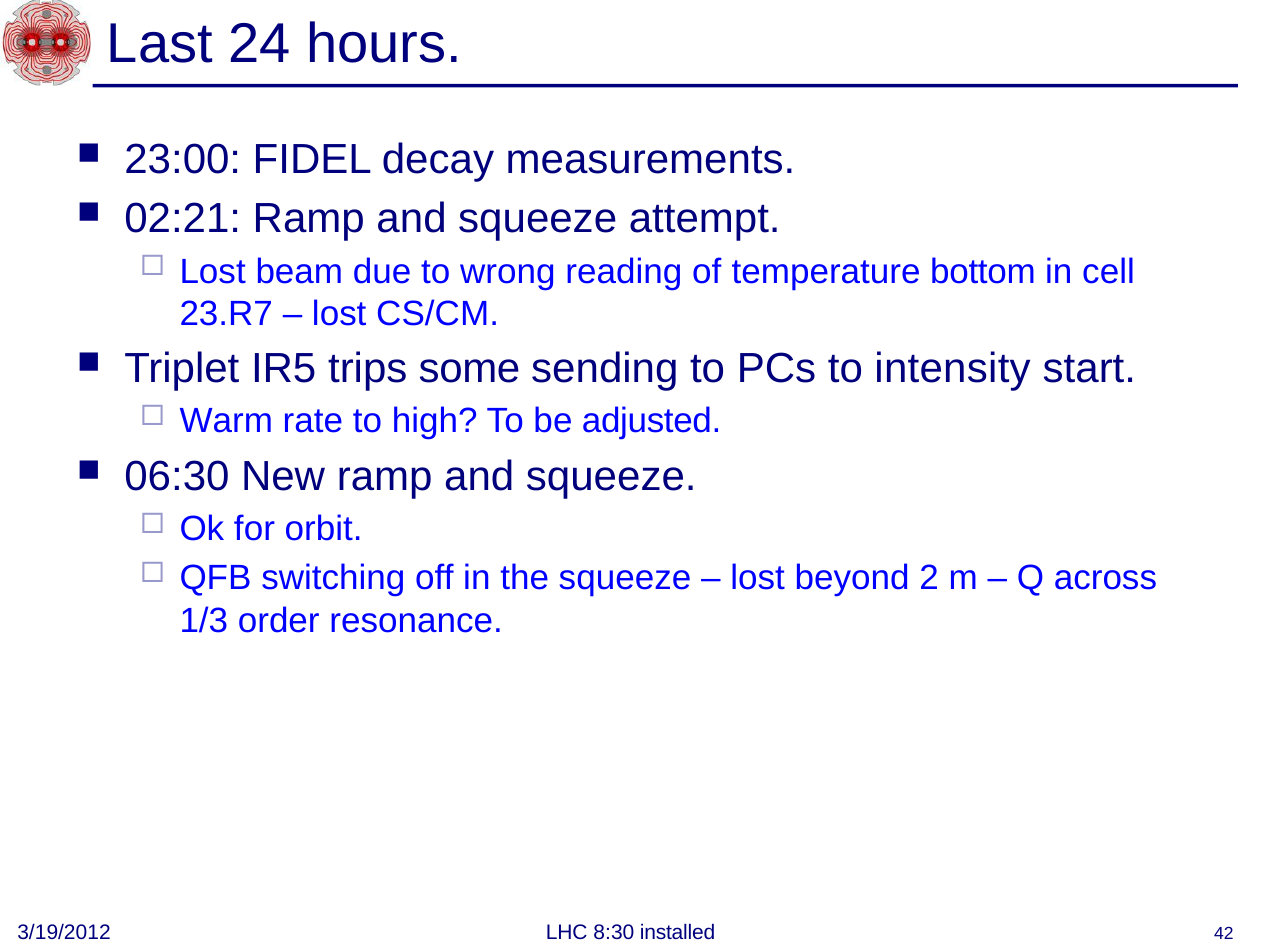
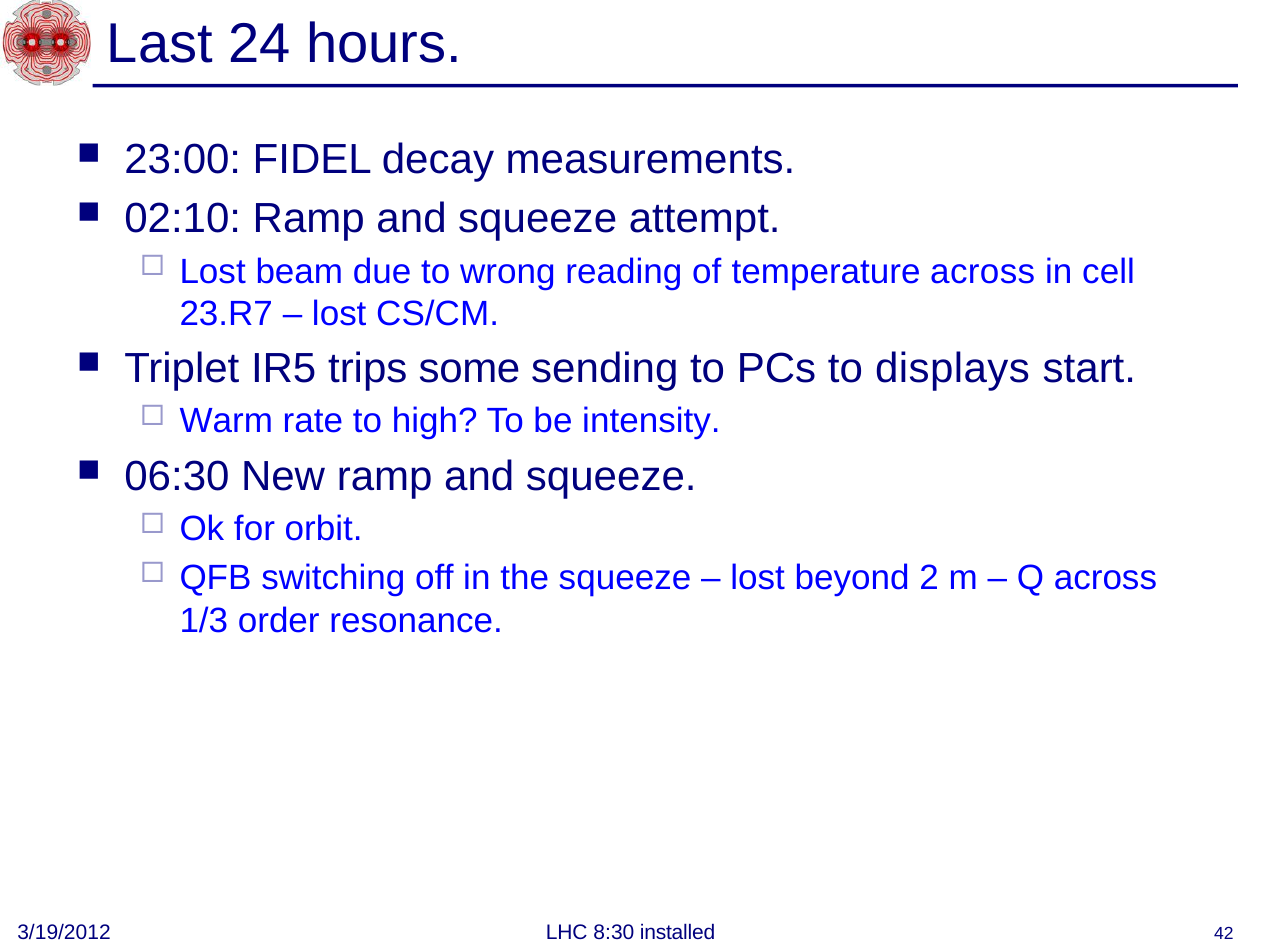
02:21: 02:21 -> 02:10 (183, 219)
temperature bottom: bottom -> across (983, 271)
intensity: intensity -> displays (952, 369)
adjusted: adjusted -> intensity (651, 421)
